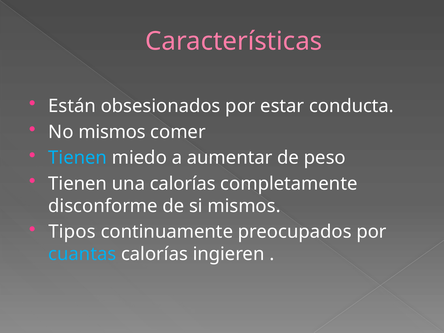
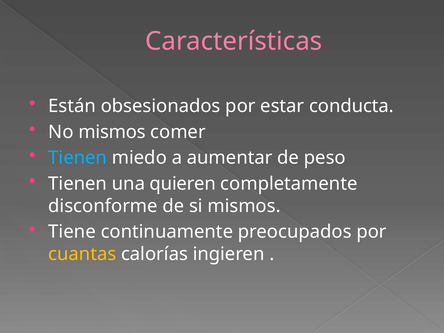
una calorías: calorías -> quieren (183, 184)
Tipos: Tipos -> Tiene (72, 232)
cuantas colour: light blue -> yellow (82, 254)
